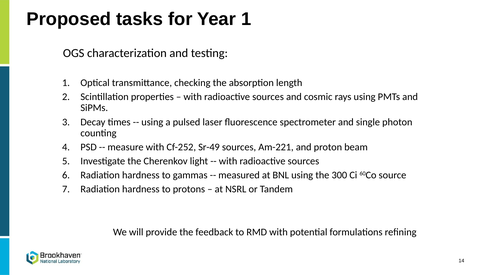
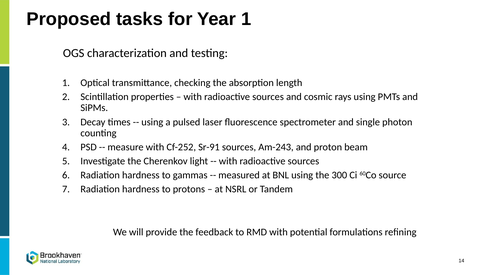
Sr-49: Sr-49 -> Sr-91 (209, 147)
Am-221: Am-221 -> Am-243 (276, 147)
